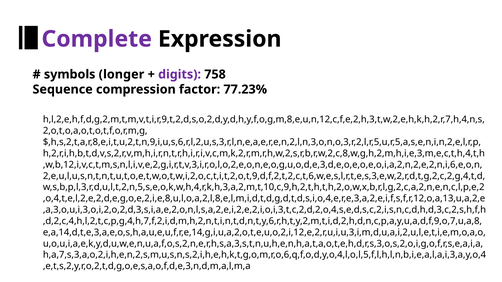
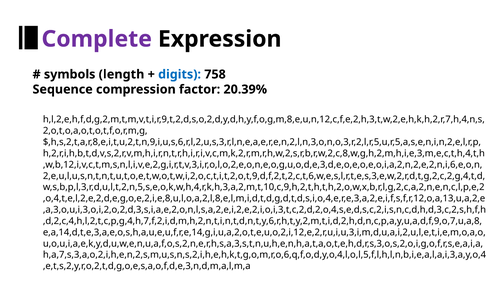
longer: longer -> length (122, 74)
digits colour: purple -> blue (180, 74)
77.23%: 77.23% -> 20.39% (245, 90)
